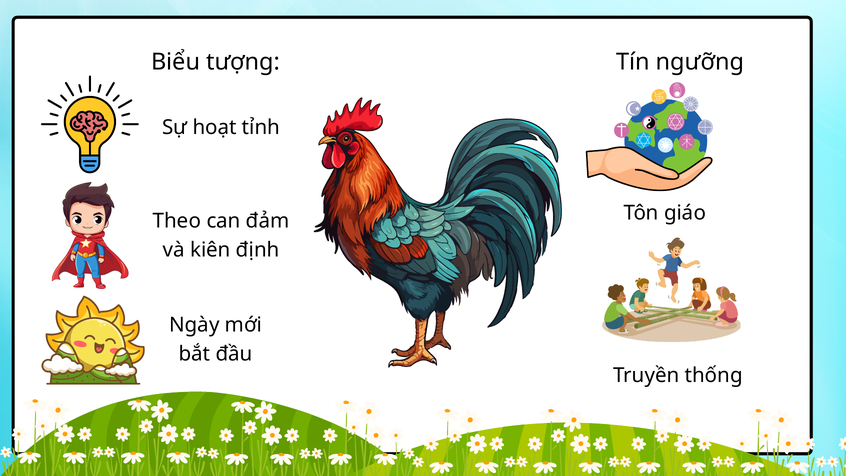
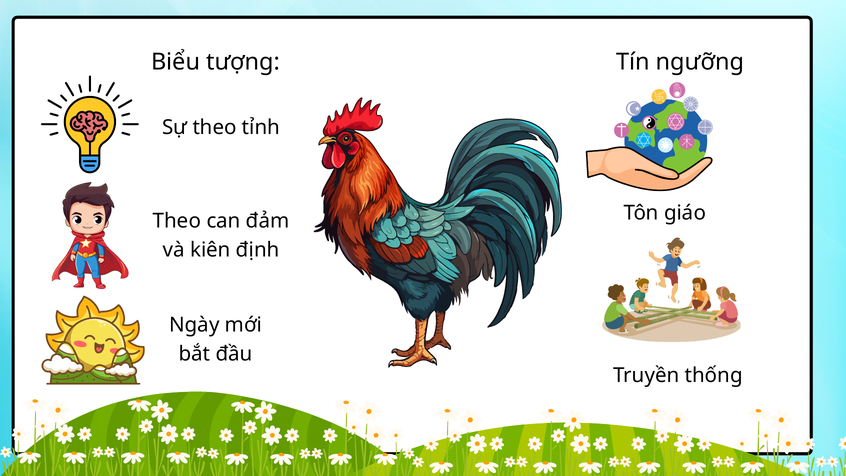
Sự hoạt: hoạt -> theo (215, 127)
